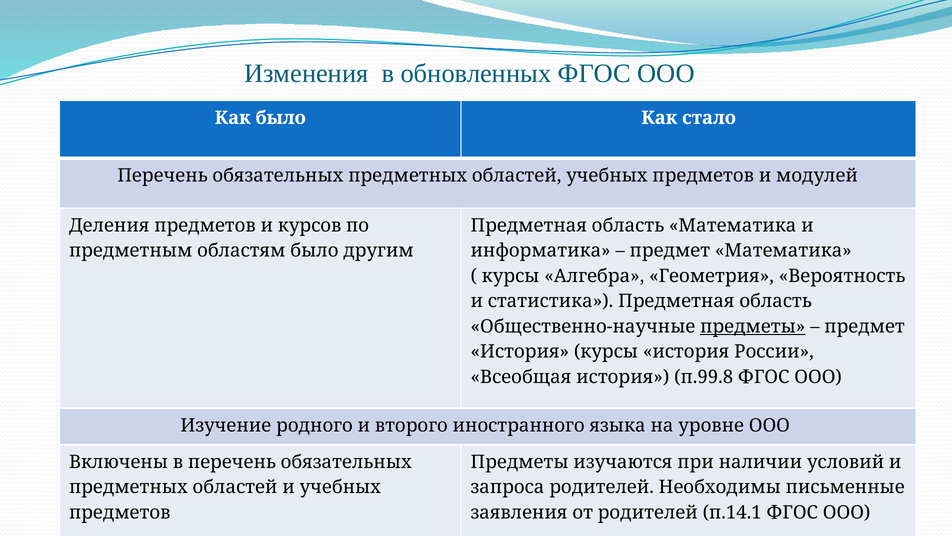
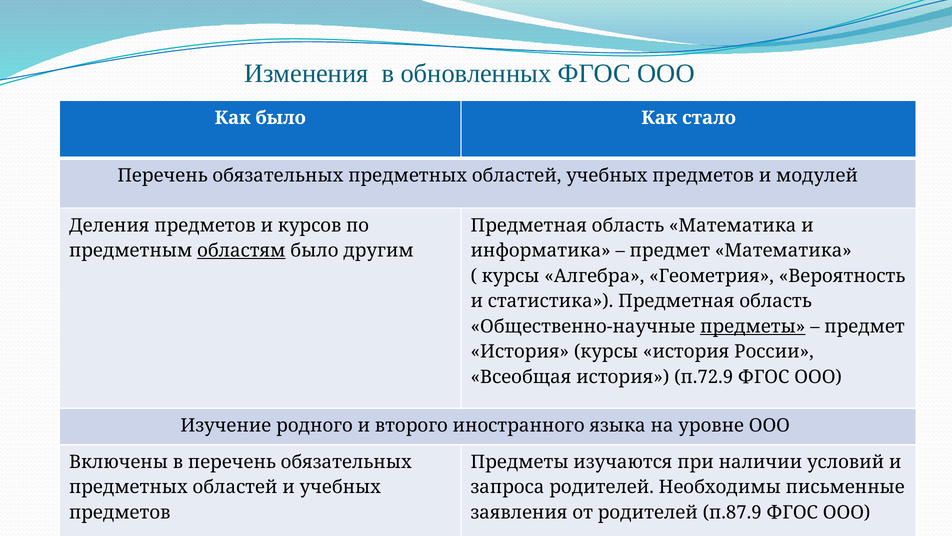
областям underline: none -> present (241, 250)
п.99.8: п.99.8 -> п.72.9 (704, 377)
п.14.1: п.14.1 -> п.87.9 (732, 512)
